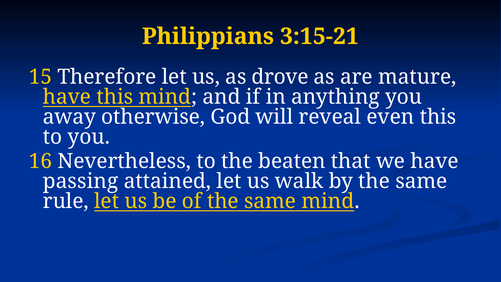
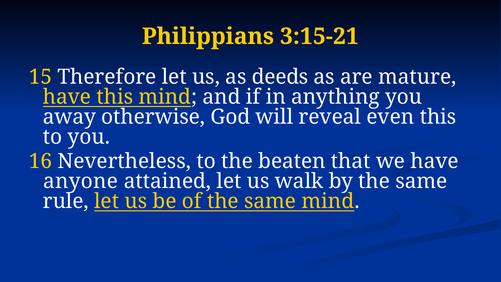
drove: drove -> deeds (280, 77)
passing: passing -> anyone (81, 181)
